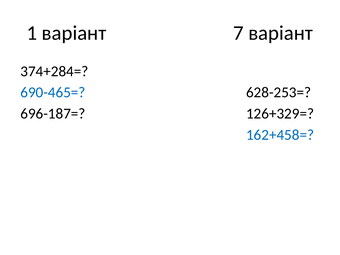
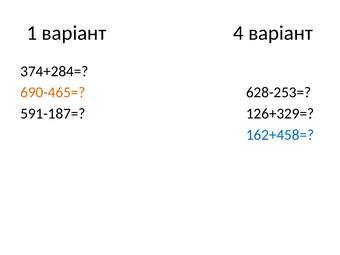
7: 7 -> 4 (238, 33)
690-465= colour: blue -> orange (53, 92)
696-187=: 696-187= -> 591-187= (53, 114)
